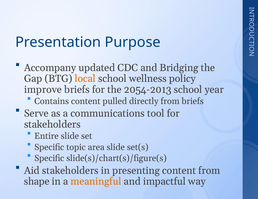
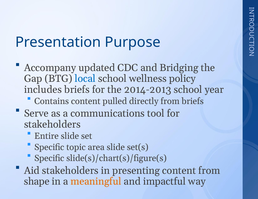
local colour: orange -> blue (85, 79)
improve: improve -> includes (43, 90)
2054-2013: 2054-2013 -> 2014-2013 (148, 90)
